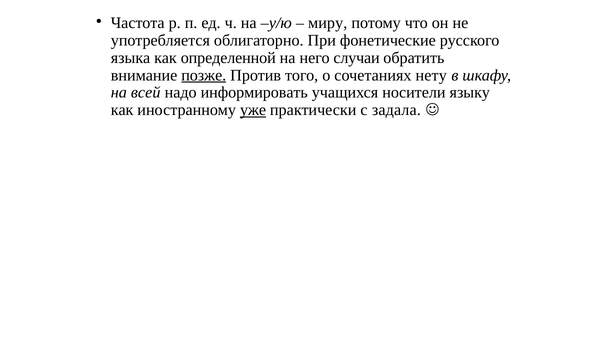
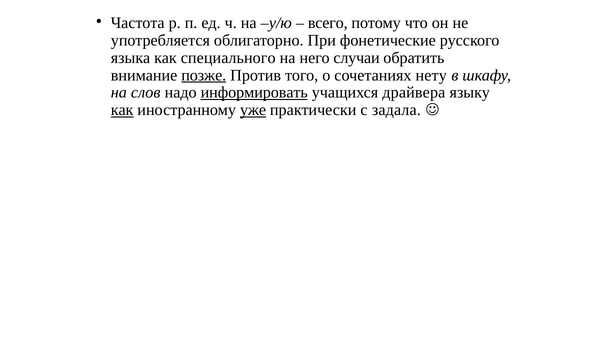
миру: миру -> всего (328, 23)
определенной: определенной -> специального (228, 58)
всей: всей -> слов (146, 93)
информировать underline: none -> present (254, 93)
носители: носители -> драйвера (414, 93)
как underline: none -> present (122, 110)
